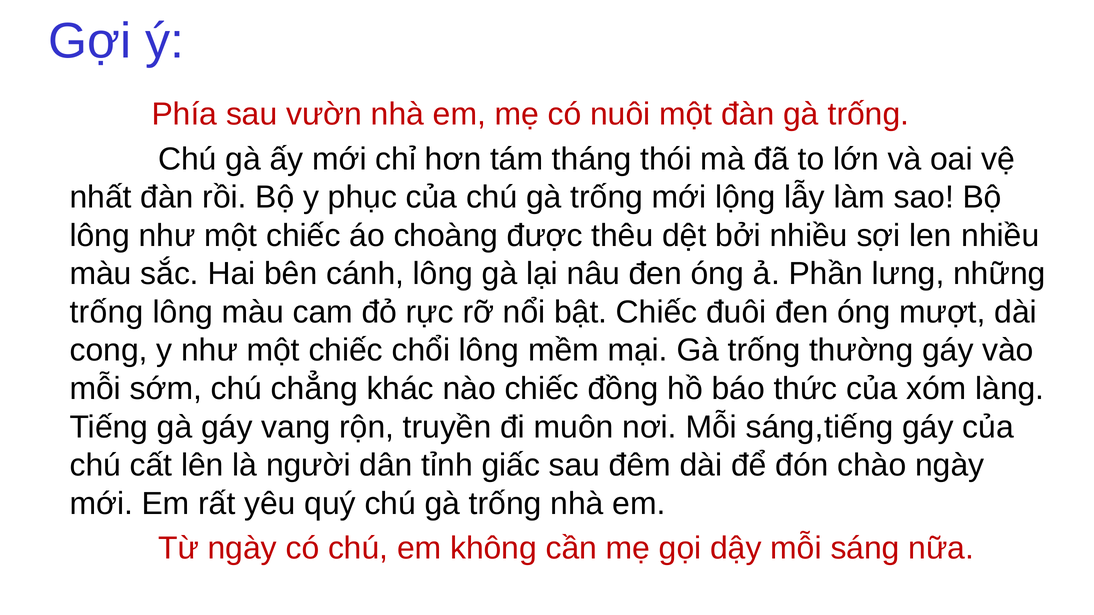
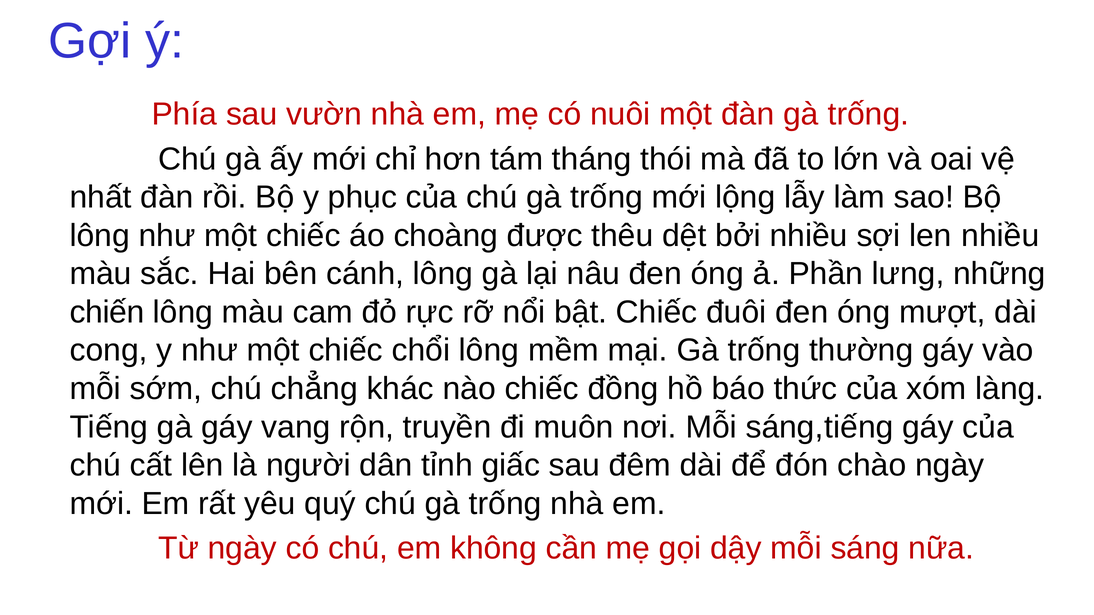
trống: trống -> chiến (107, 312)
